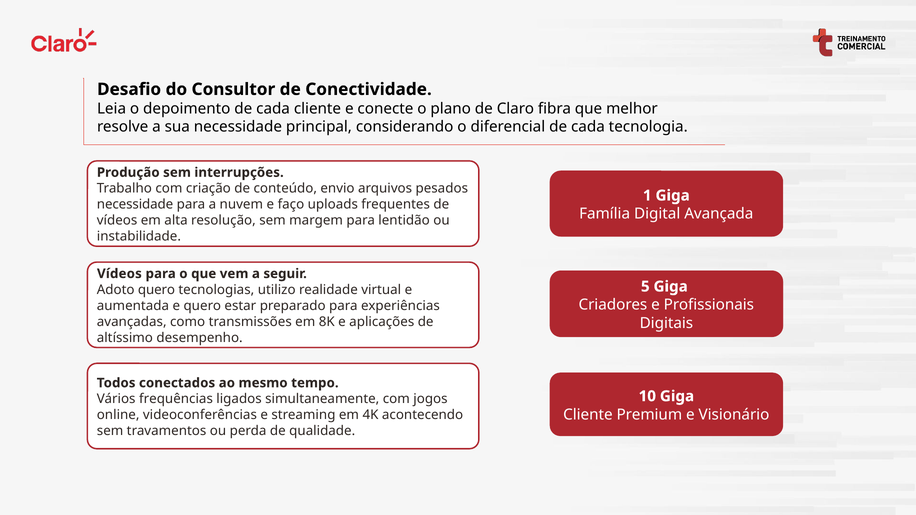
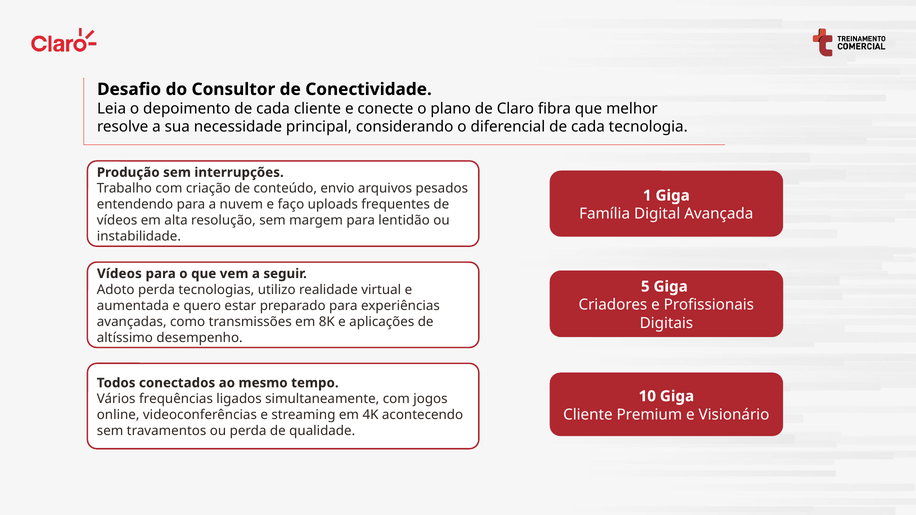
necessidade: necessidade -> entendendo (135, 205)
Adoto quero: quero -> perda (156, 290)
